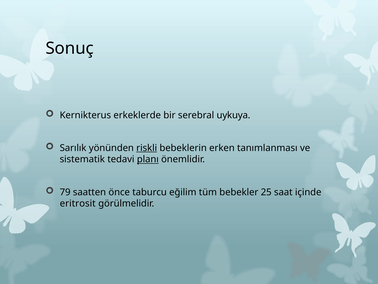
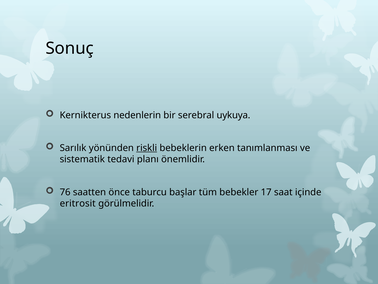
erkeklerde: erkeklerde -> nedenlerin (137, 115)
planı underline: present -> none (148, 159)
79: 79 -> 76 (65, 192)
eğilim: eğilim -> başlar (183, 192)
25: 25 -> 17 (266, 192)
